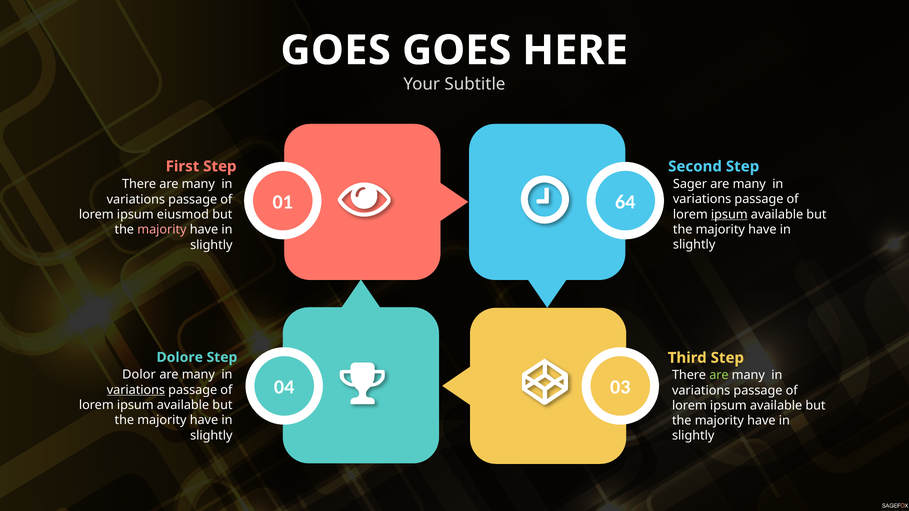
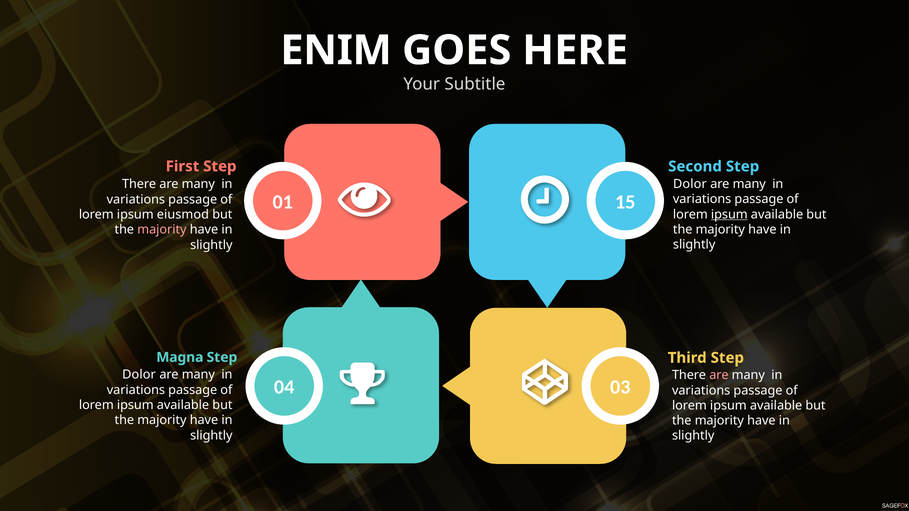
GOES: GOES -> ENIM (336, 50)
Sager: Sager -> Dolor (690, 184)
64: 64 -> 15 (625, 202)
Dolore: Dolore -> Magna (180, 357)
are colour: light green -> pink (719, 375)
variations underline: present -> none (136, 390)
